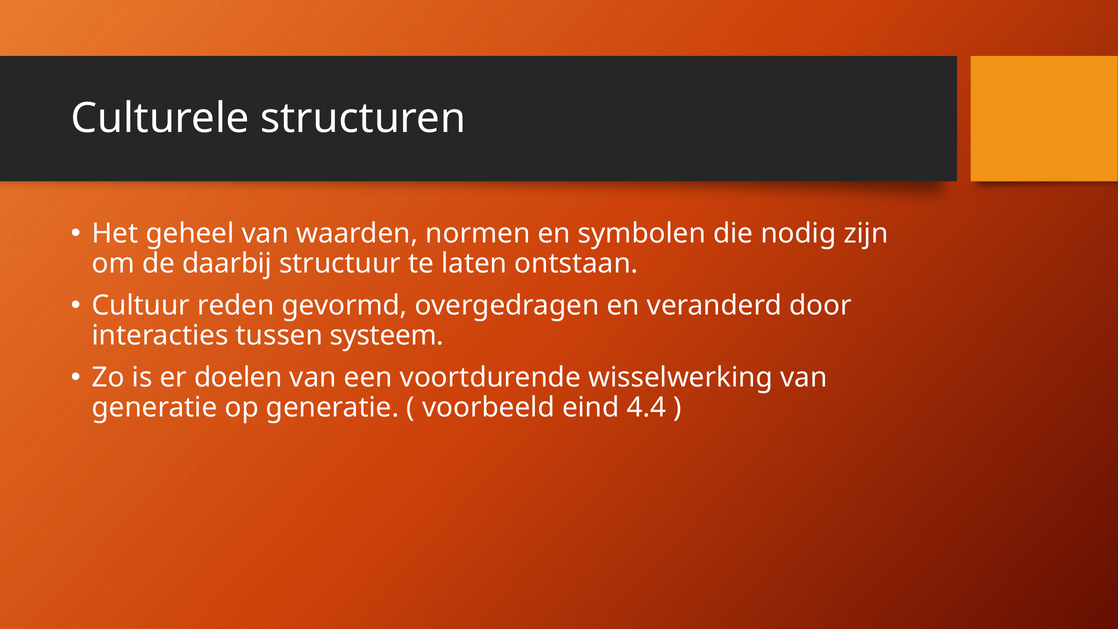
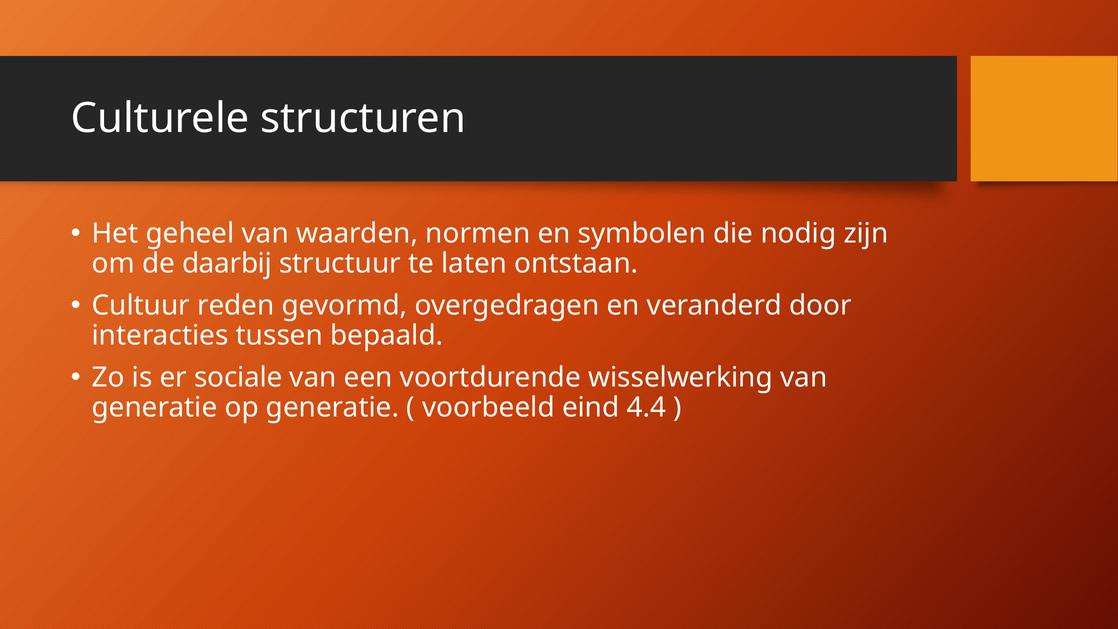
systeem: systeem -> bepaald (387, 336)
doelen: doelen -> sociale (238, 377)
